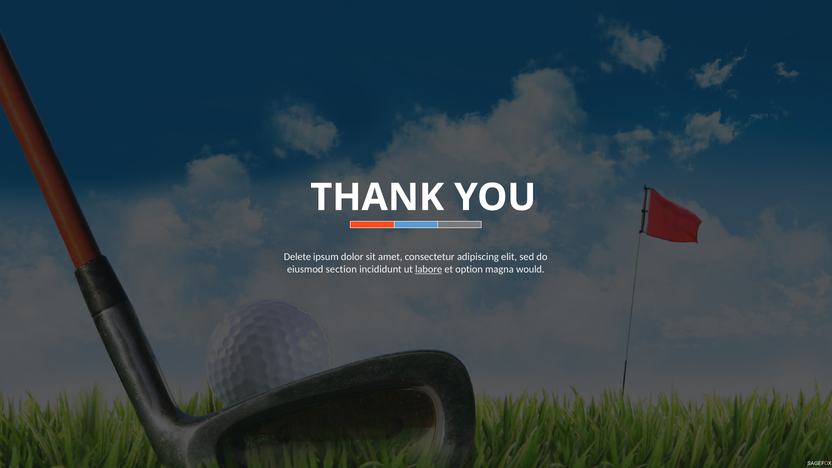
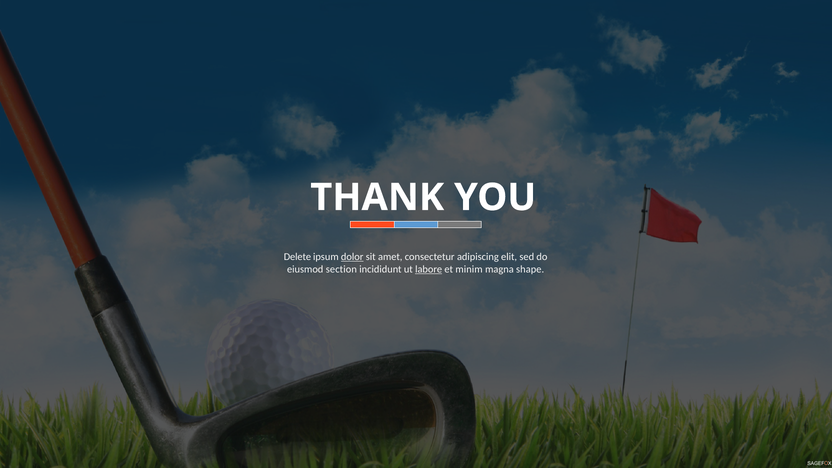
dolor underline: none -> present (352, 257)
option: option -> minim (469, 269)
would: would -> shape (530, 269)
